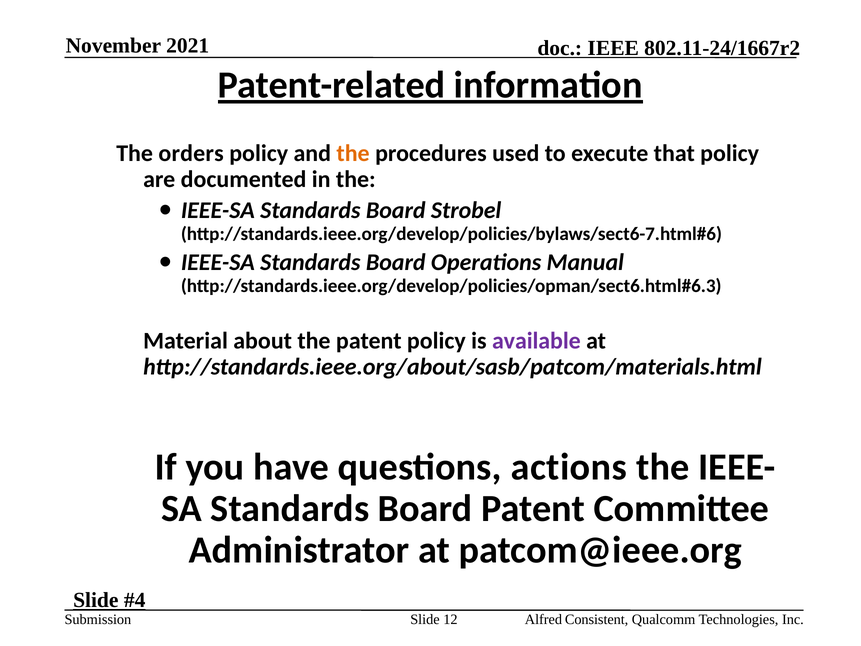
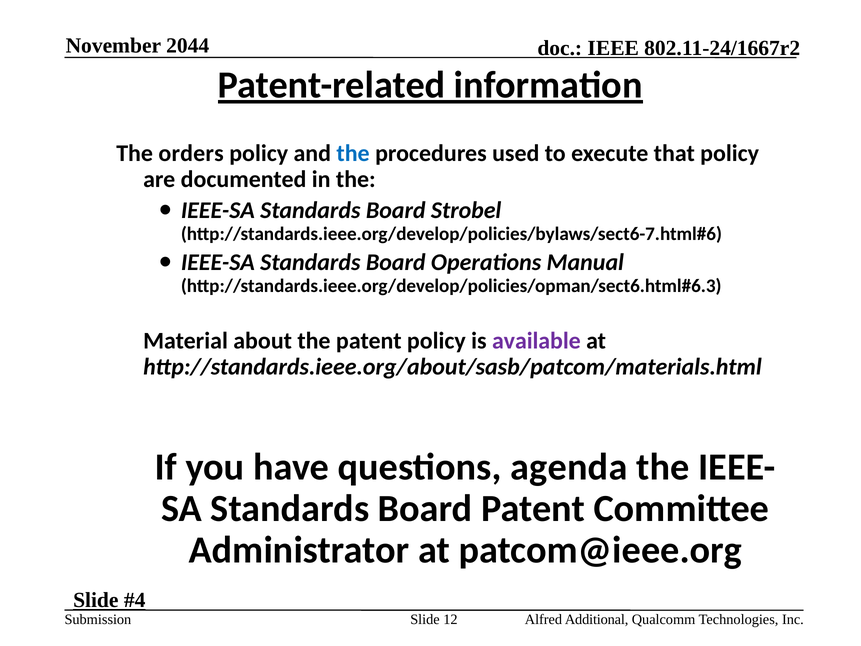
2021: 2021 -> 2044 (188, 46)
the colour: orange -> blue (353, 153)
actions: actions -> agenda (569, 467)
Consistent: Consistent -> Additional (597, 619)
